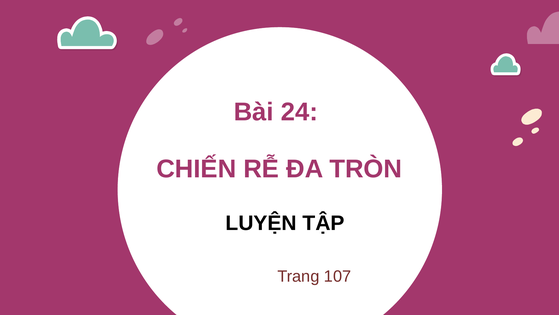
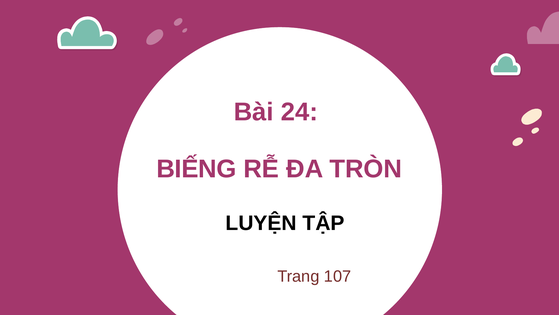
CHIẾN: CHIẾN -> BIẾNG (196, 169)
